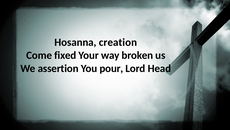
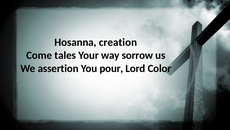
fixed: fixed -> tales (65, 55)
broken: broken -> sorrow (137, 55)
Head: Head -> Color (159, 68)
